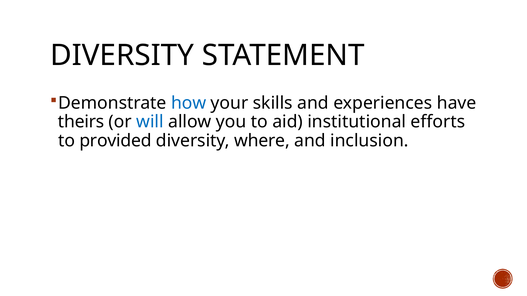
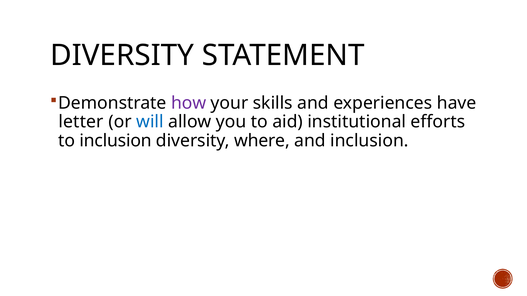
how colour: blue -> purple (189, 103)
theirs: theirs -> letter (81, 122)
to provided: provided -> inclusion (116, 141)
